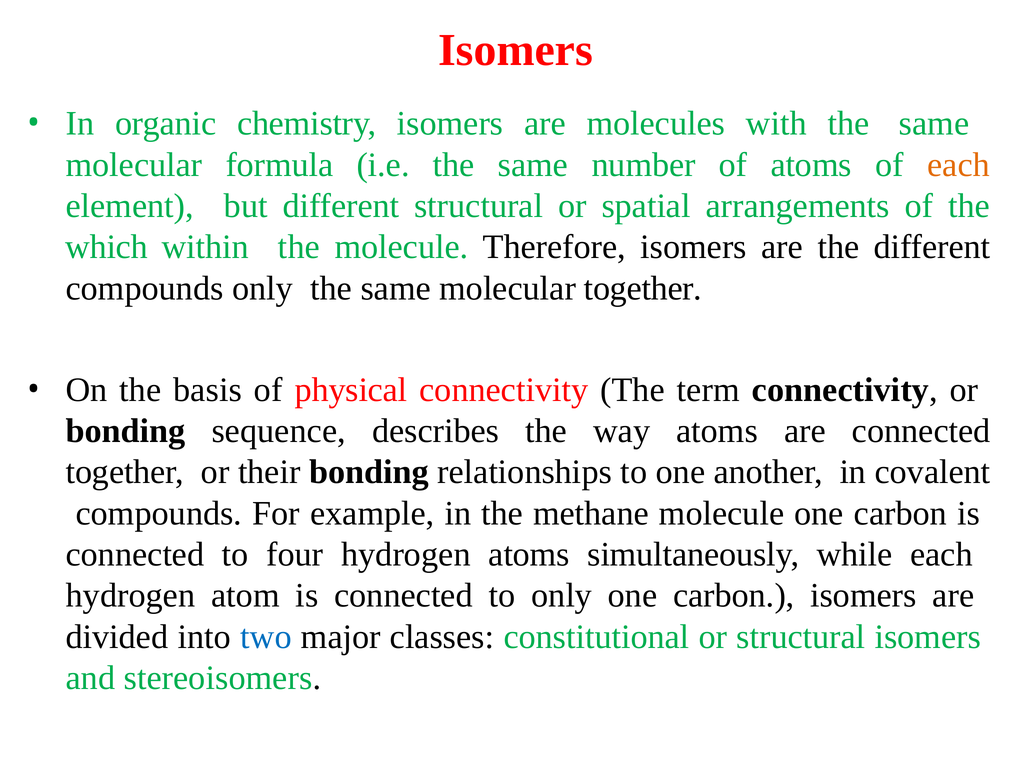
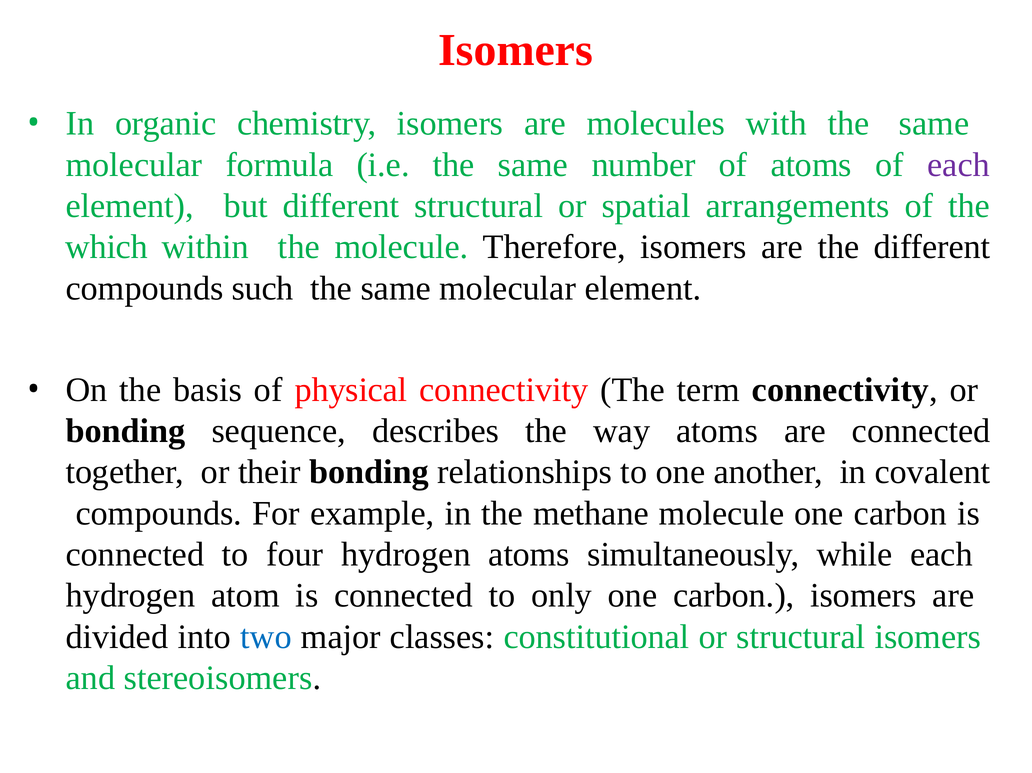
each colour: orange -> purple (959, 165)
compounds only: only -> such (263, 288)
molecular together: together -> element (643, 288)
